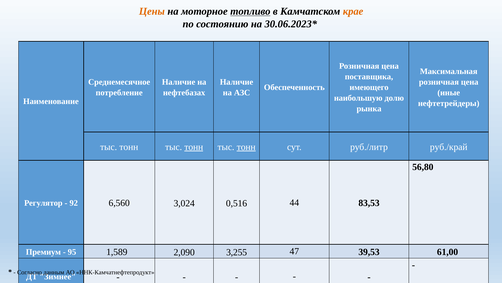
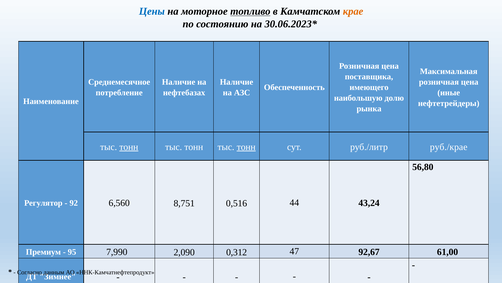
Цены colour: orange -> blue (152, 11)
тонн underline: none -> present (129, 147)
тонн underline: present -> none (194, 147)
руб./край: руб./край -> руб./крае (449, 147)
3,024: 3,024 -> 8,751 (184, 203)
83,53: 83,53 -> 43,24 (369, 203)
1,589: 1,589 -> 7,990 (117, 252)
3,255: 3,255 -> 0,312 (237, 252)
39,53: 39,53 -> 92,67 (369, 252)
